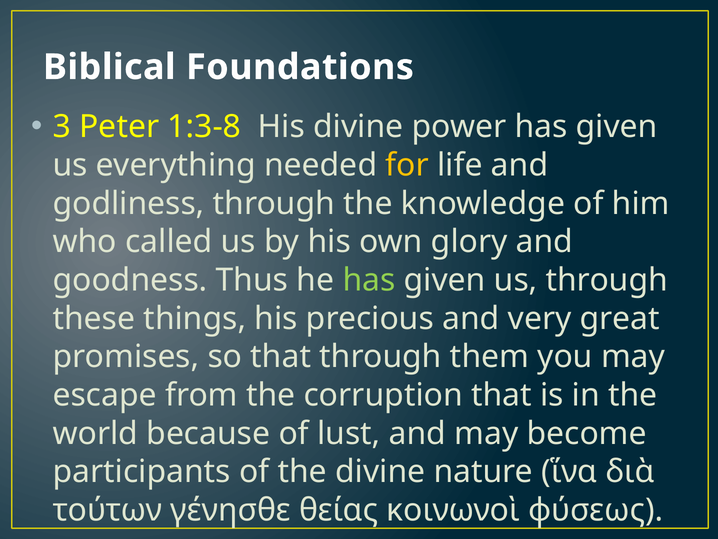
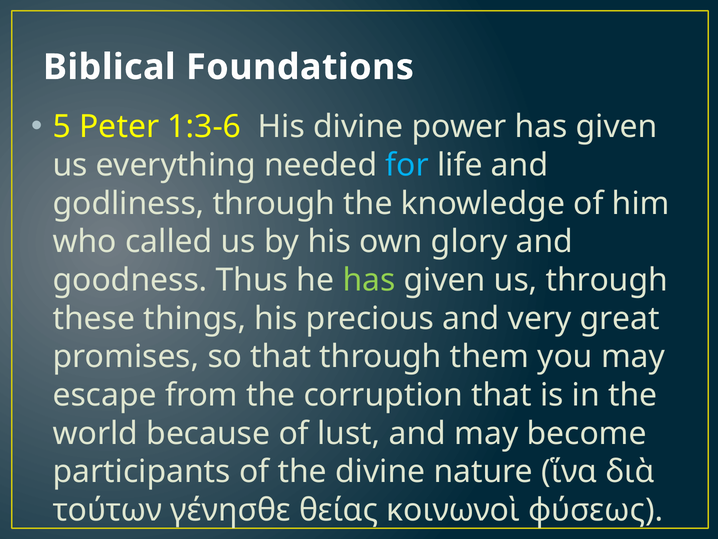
3: 3 -> 5 (62, 127)
1:3-8: 1:3-8 -> 1:3-6 (204, 127)
for colour: yellow -> light blue (407, 165)
